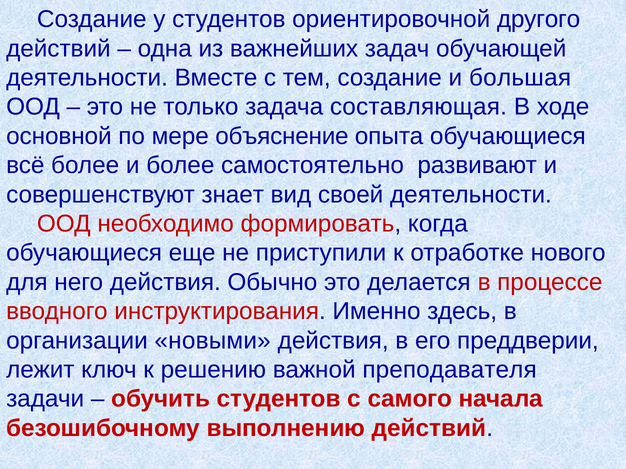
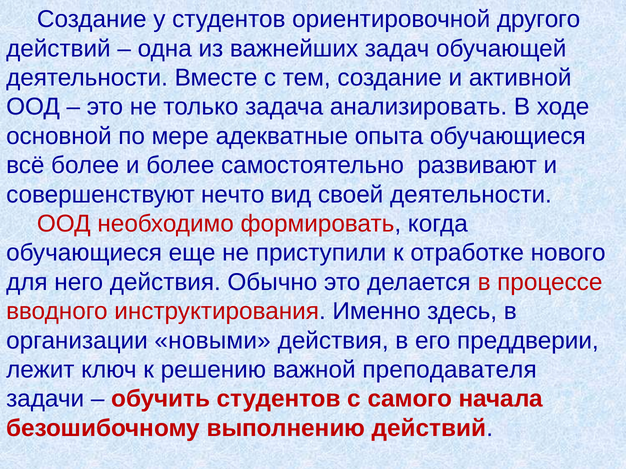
большая: большая -> активной (520, 78)
составляющая: составляющая -> анализировать (419, 107)
объяснение: объяснение -> адекватные (282, 136)
знает: знает -> нечто (233, 195)
